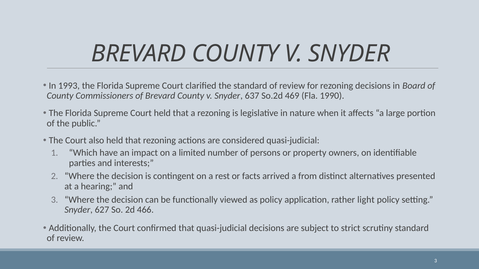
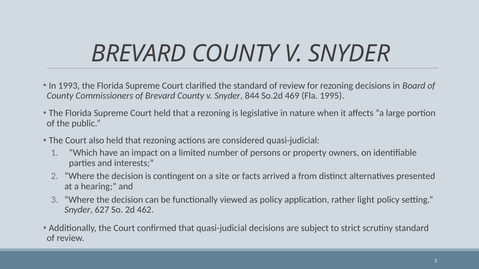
637: 637 -> 844 (252, 96)
1990: 1990 -> 1995 (332, 96)
rest: rest -> site (222, 176)
466: 466 -> 462 (145, 210)
